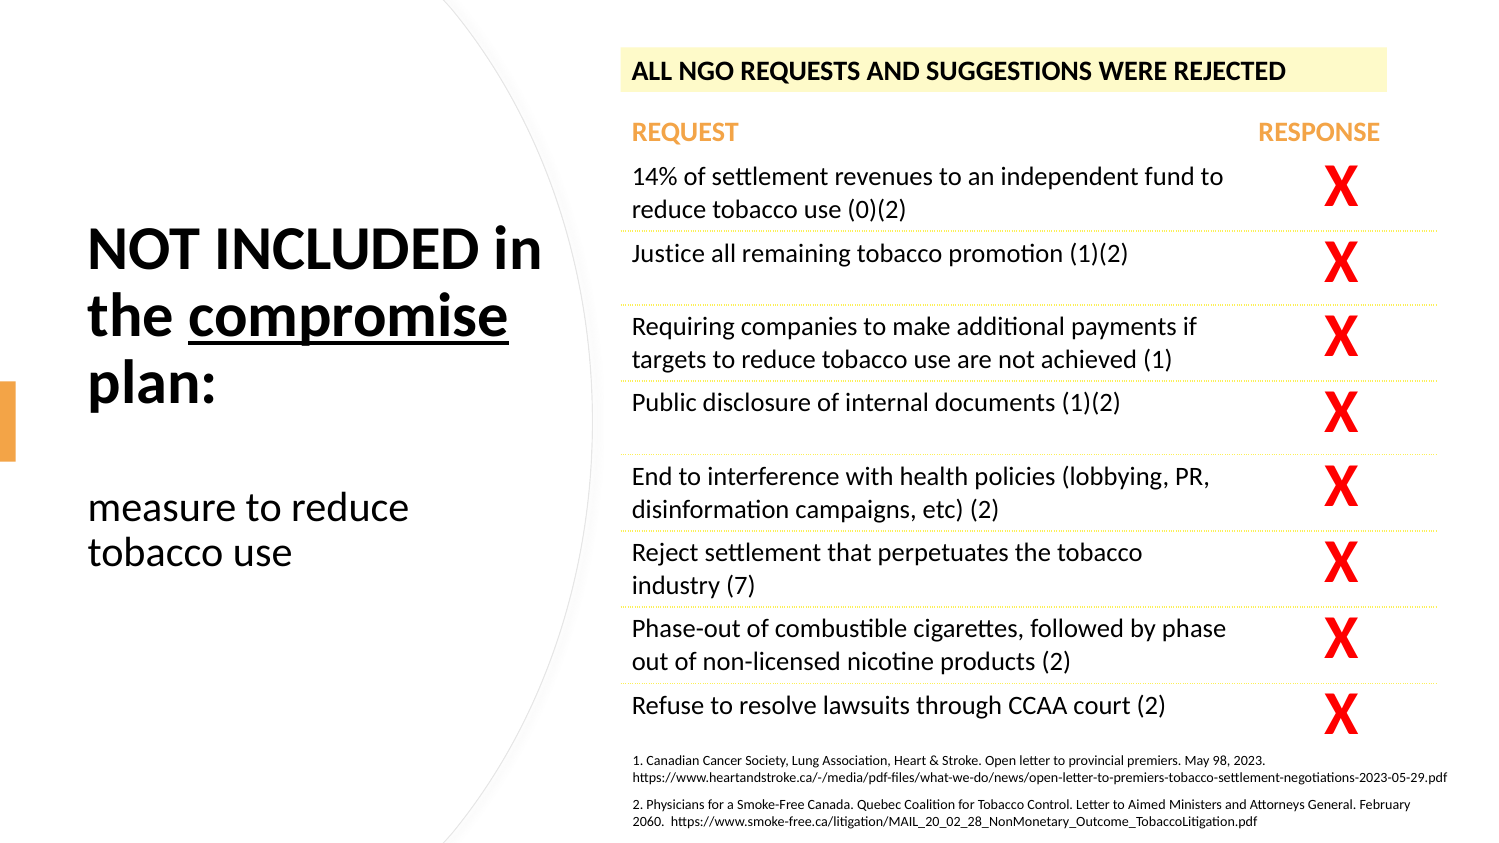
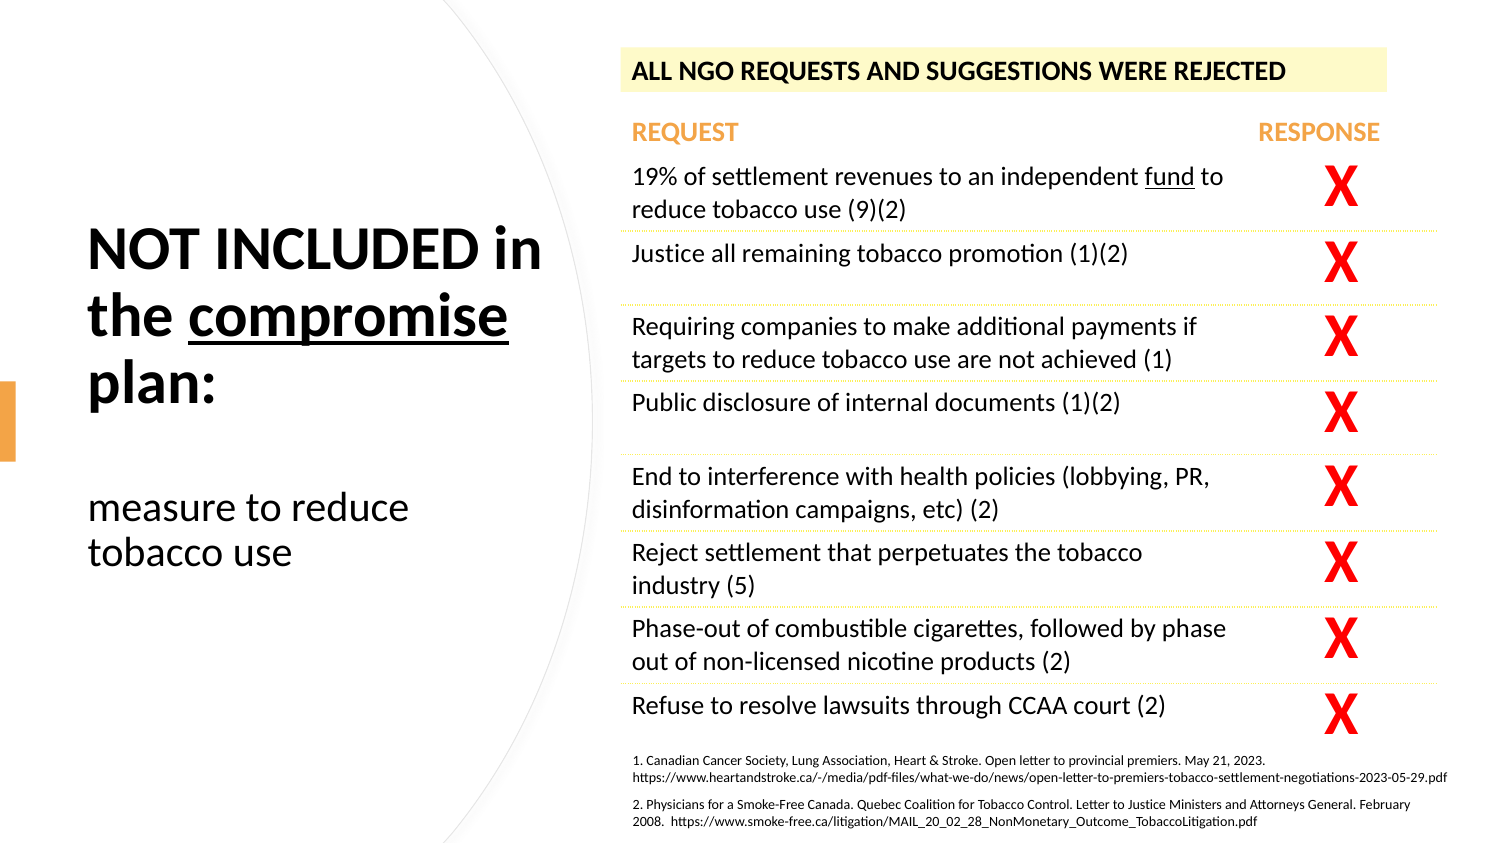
14%: 14% -> 19% (655, 177)
fund underline: none -> present (1170, 177)
0)(2: 0)(2 -> 9)(2 (877, 210)
7: 7 -> 5 (741, 586)
98: 98 -> 21 (1222, 761)
to Aimed: Aimed -> Justice (1147, 805)
2060: 2060 -> 2008 (649, 822)
